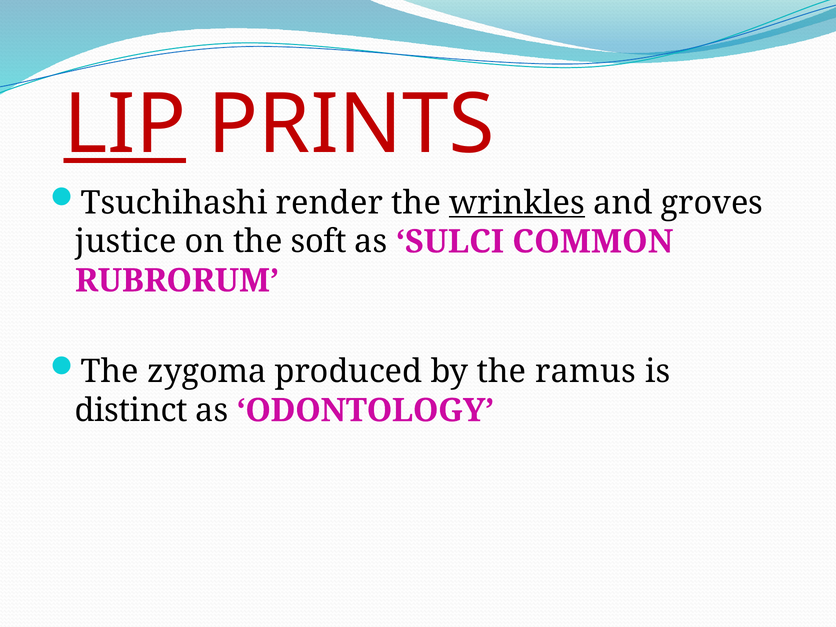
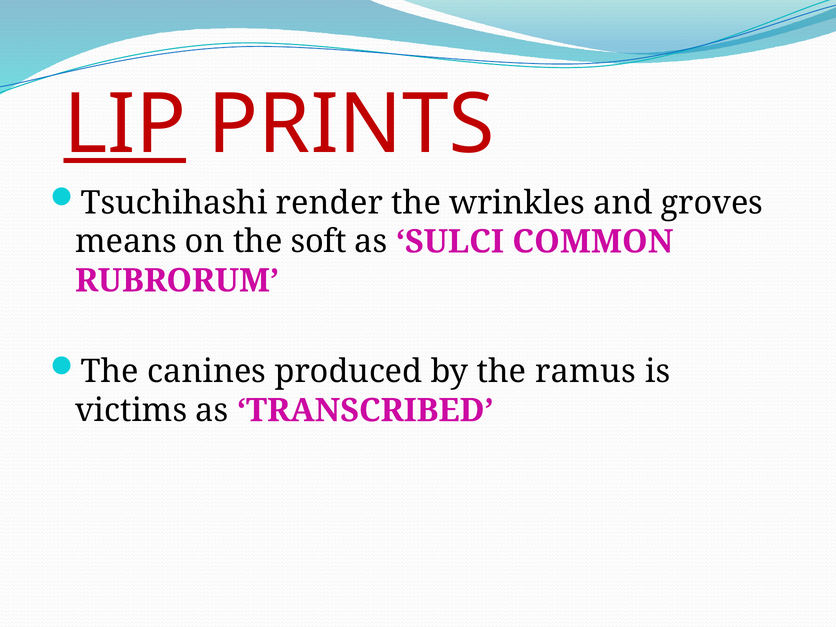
wrinkles underline: present -> none (517, 203)
justice: justice -> means (126, 242)
zygoma: zygoma -> canines (207, 372)
distinct: distinct -> victims (131, 410)
ODONTOLOGY: ODONTOLOGY -> TRANSCRIBED (365, 410)
